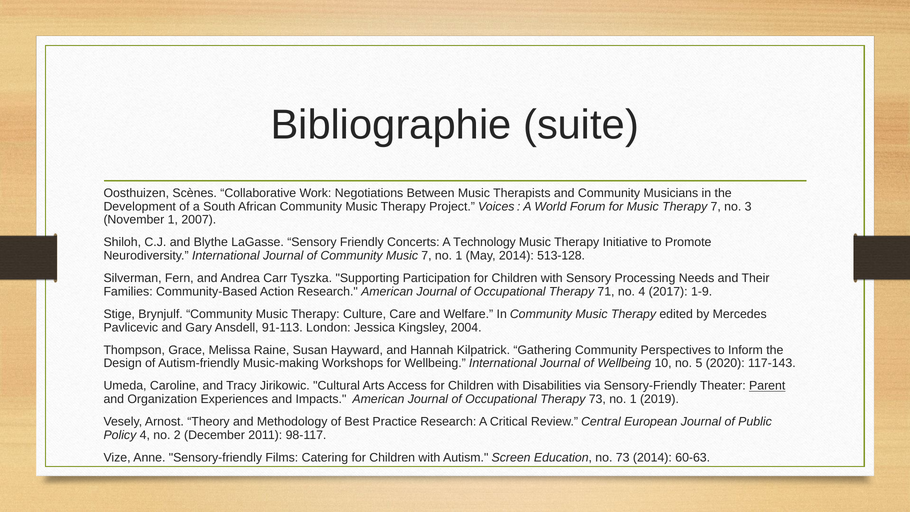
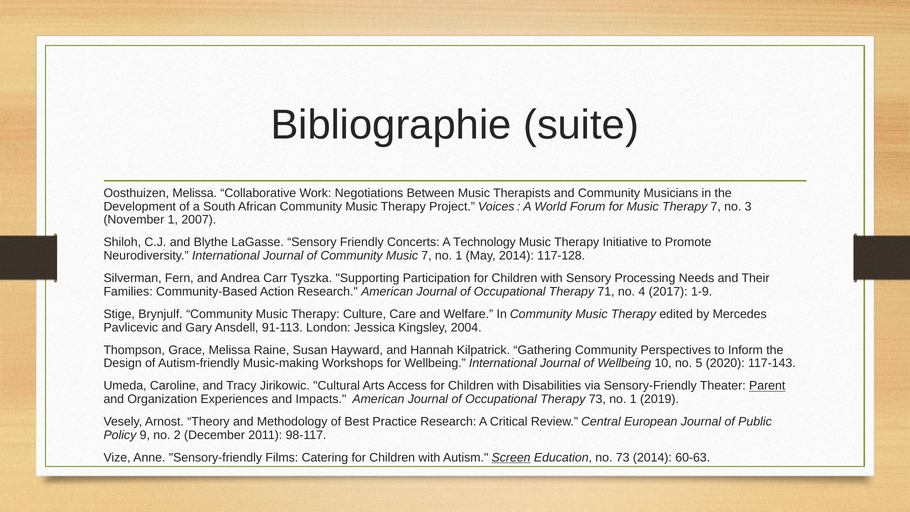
Oosthuizen Scènes: Scènes -> Melissa (195, 193)
513-128: 513-128 -> 117-128 (561, 256)
Policy 4: 4 -> 9 (145, 435)
Screen underline: none -> present (511, 457)
